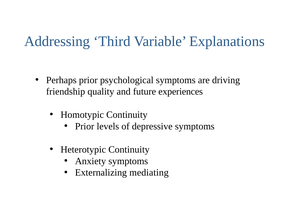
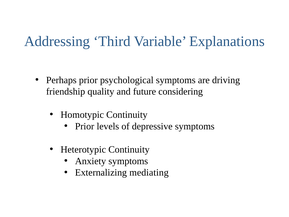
experiences: experiences -> considering (181, 91)
